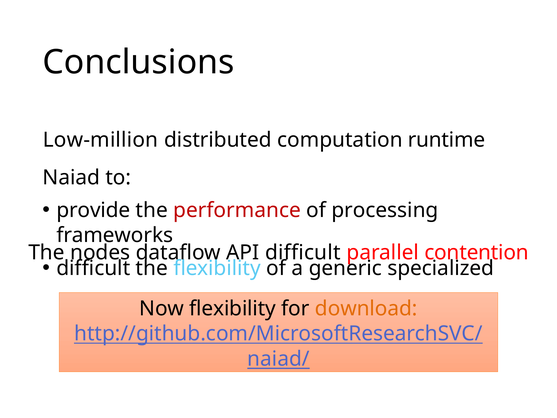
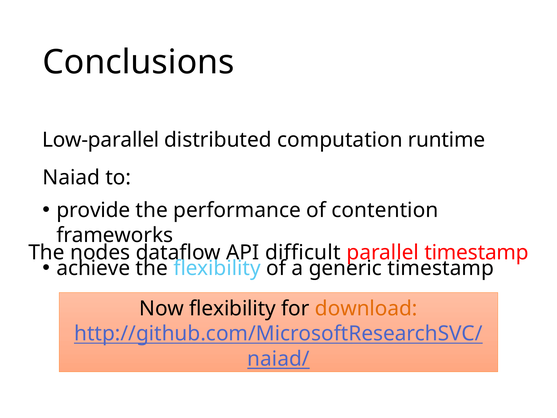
Low-million: Low-million -> Low-parallel (101, 140)
performance colour: red -> black (237, 210)
processing: processing -> contention (385, 210)
parallel contention: contention -> timestamp (477, 252)
difficult: difficult -> achieve (93, 268)
generic specialized: specialized -> timestamp (441, 268)
